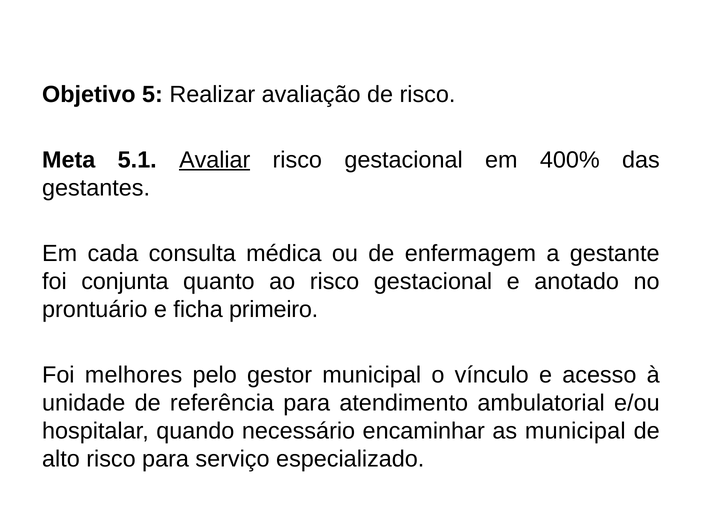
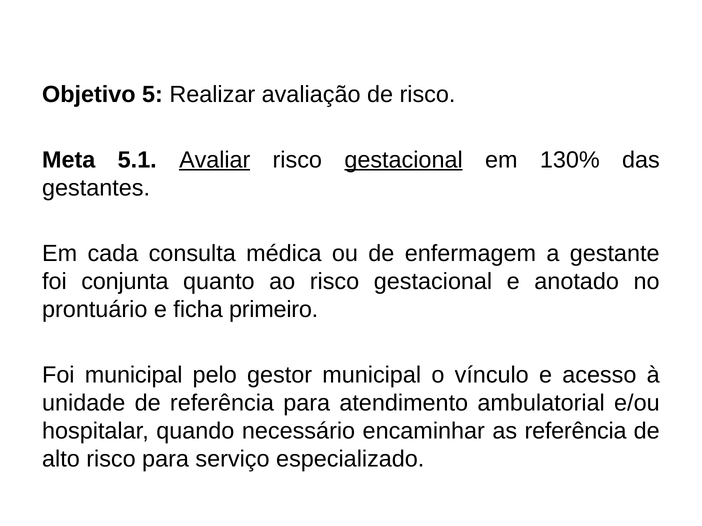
gestacional underline: none -> present (404, 160)
400%: 400% -> 130% (570, 160)
Foi melhores: melhores -> municipal (134, 375)
as municipal: municipal -> referência (576, 431)
